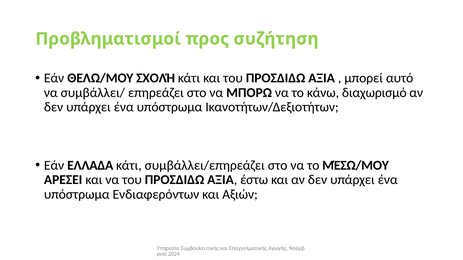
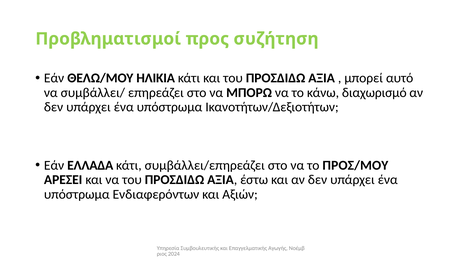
ΣΧΟΛΉ: ΣΧΟΛΉ -> ΗΛΙΚΙΑ (156, 78)
ΜΈΣΩ/ΜΟΥ: ΜΈΣΩ/ΜΟΥ -> ΠΡΟΣ/ΜΟΥ (355, 166)
